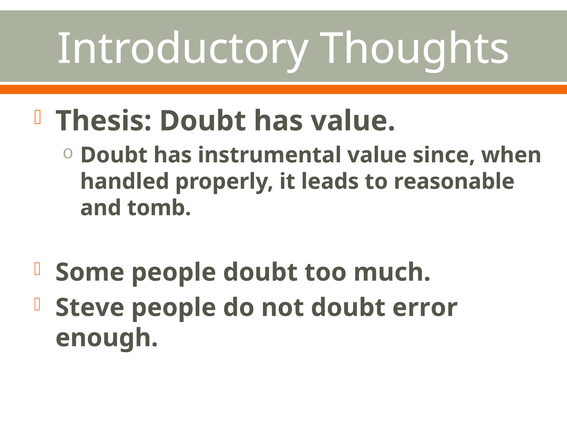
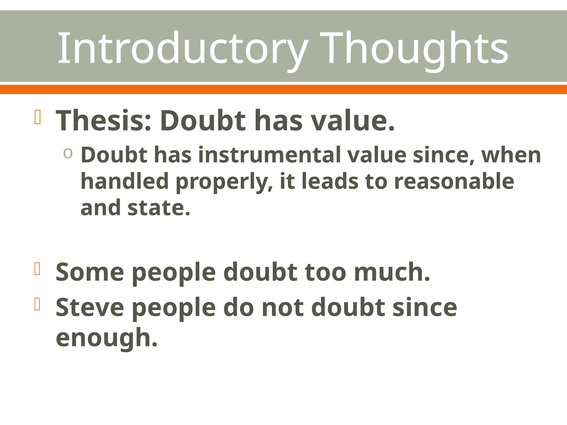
tomb: tomb -> state (159, 208)
doubt error: error -> since (425, 308)
